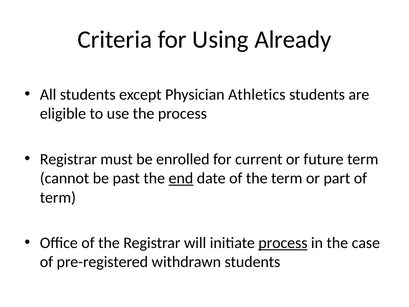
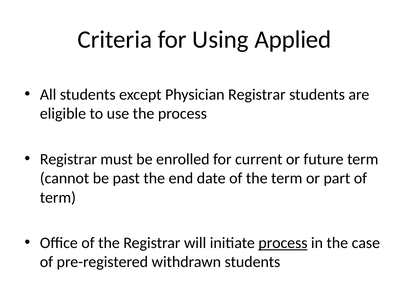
Already: Already -> Applied (293, 40)
Physician Athletics: Athletics -> Registrar (257, 95)
end underline: present -> none (181, 178)
